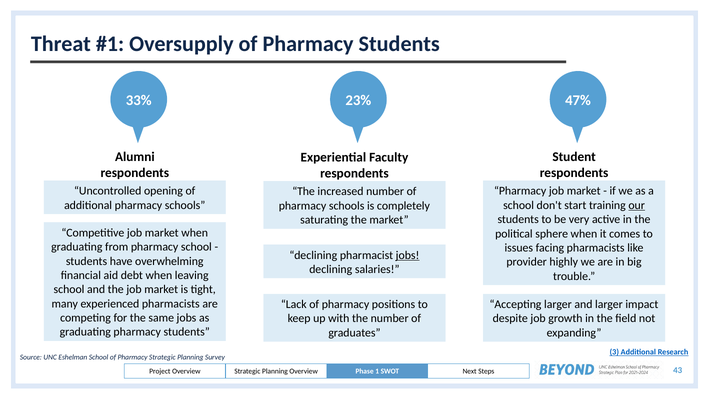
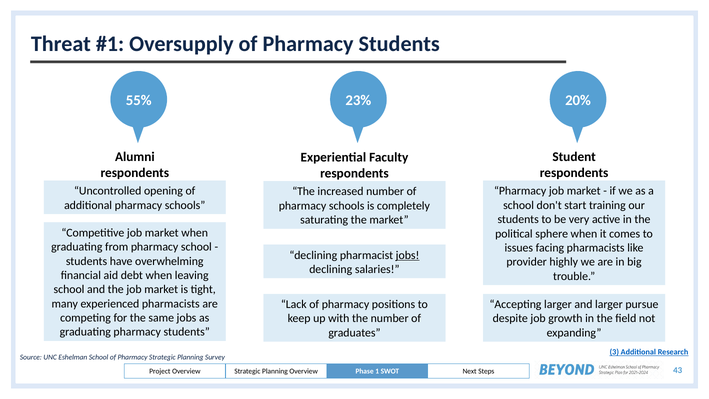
33%: 33% -> 55% (139, 100)
47%: 47% -> 20% (578, 100)
our underline: present -> none (637, 205)
impact: impact -> pursue (642, 304)
